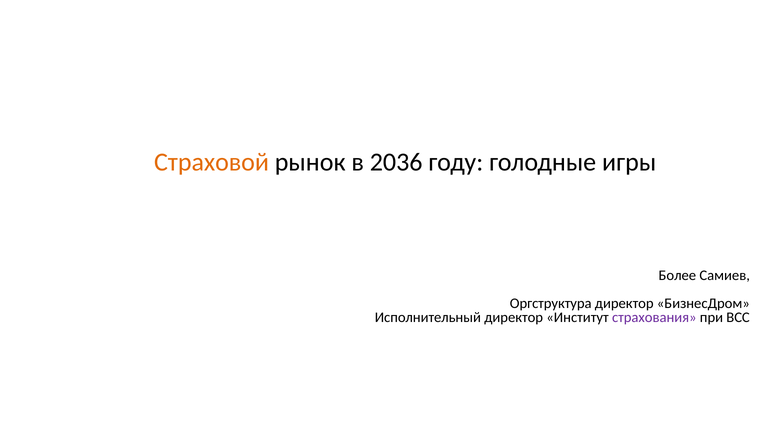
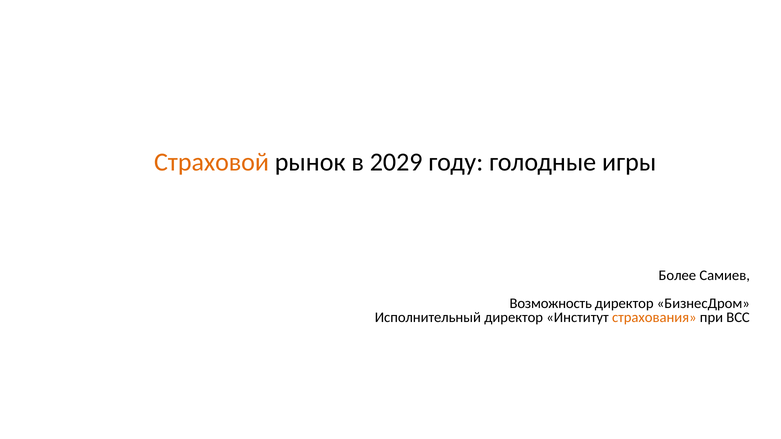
2036: 2036 -> 2029 (396, 162)
Оргструктура: Оргструктура -> Возможность (551, 304)
страхования colour: purple -> orange (654, 318)
